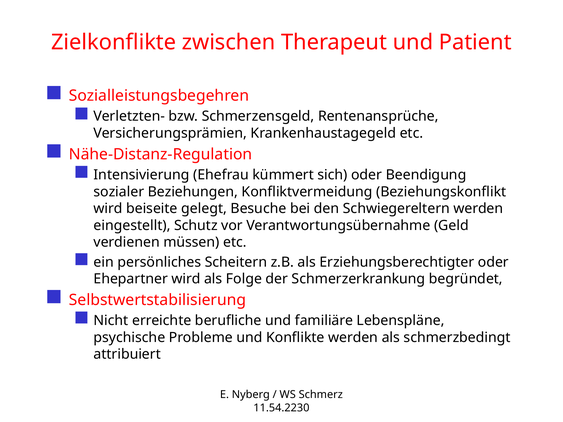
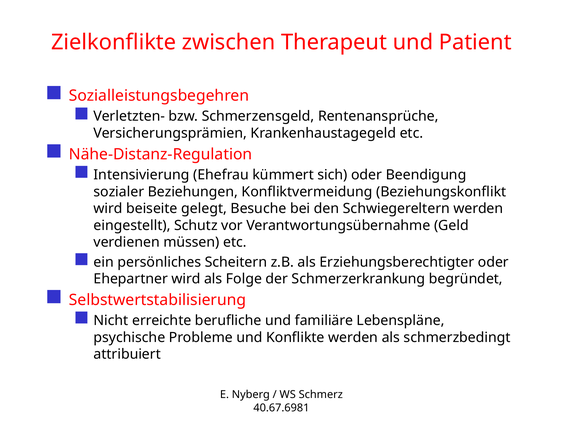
11.54.2230: 11.54.2230 -> 40.67.6981 (281, 408)
